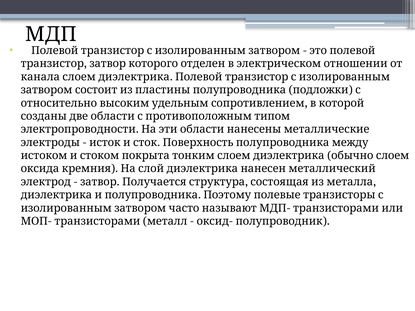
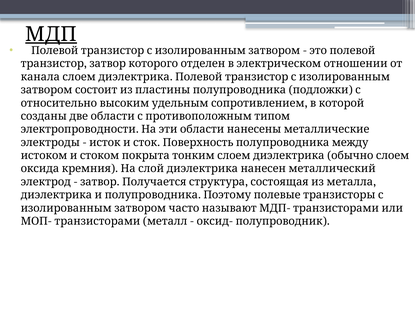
МДП underline: none -> present (51, 34)
